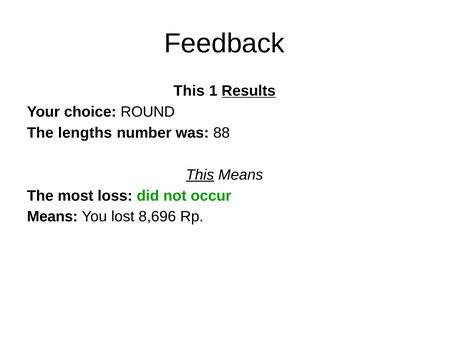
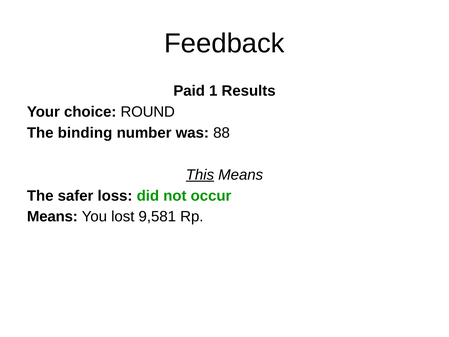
This: This -> Paid (189, 91)
Results underline: present -> none (249, 91)
lengths: lengths -> binding (85, 133)
most: most -> safer (76, 196)
8,696: 8,696 -> 9,581 (157, 217)
